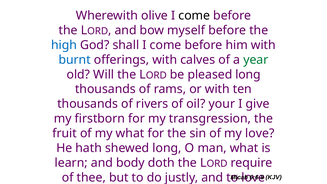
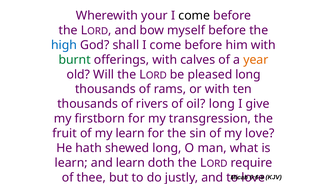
olive: olive -> your (154, 16)
burnt colour: blue -> green (75, 60)
year colour: green -> orange (256, 60)
oil your: your -> long (222, 104)
my what: what -> learn (130, 133)
and body: body -> learn (130, 163)
